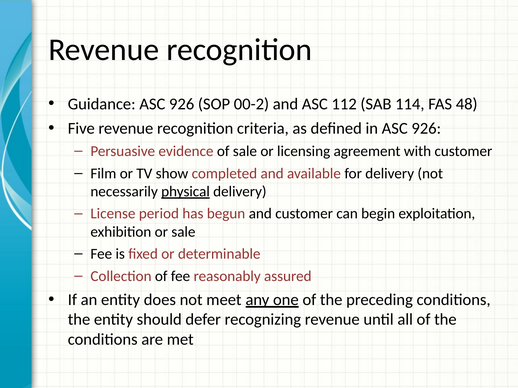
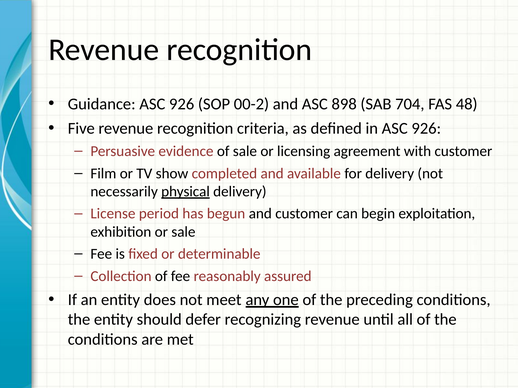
112: 112 -> 898 (344, 104)
114: 114 -> 704 (410, 104)
